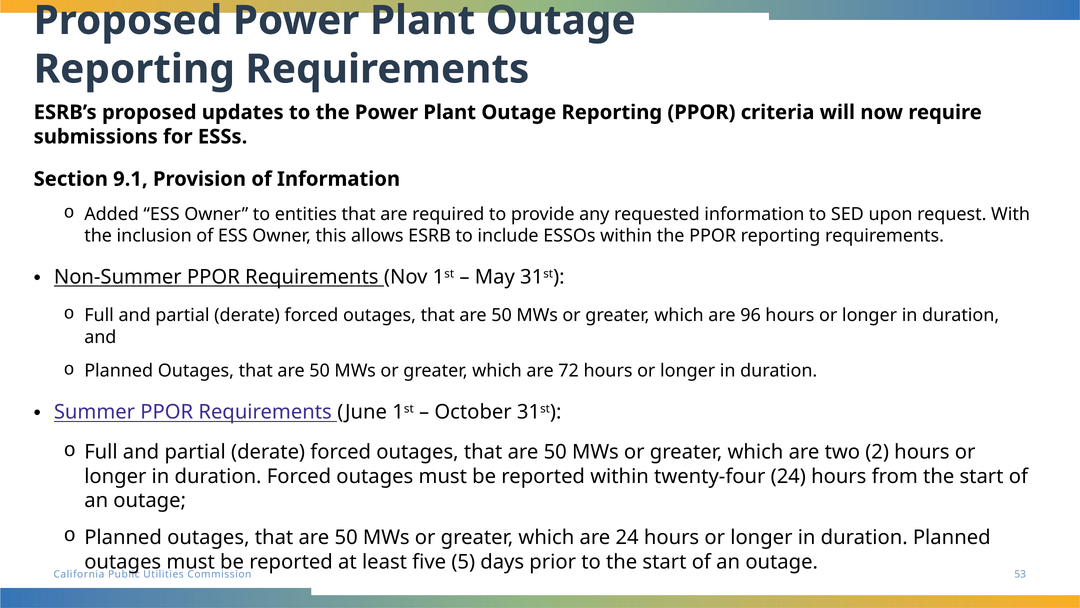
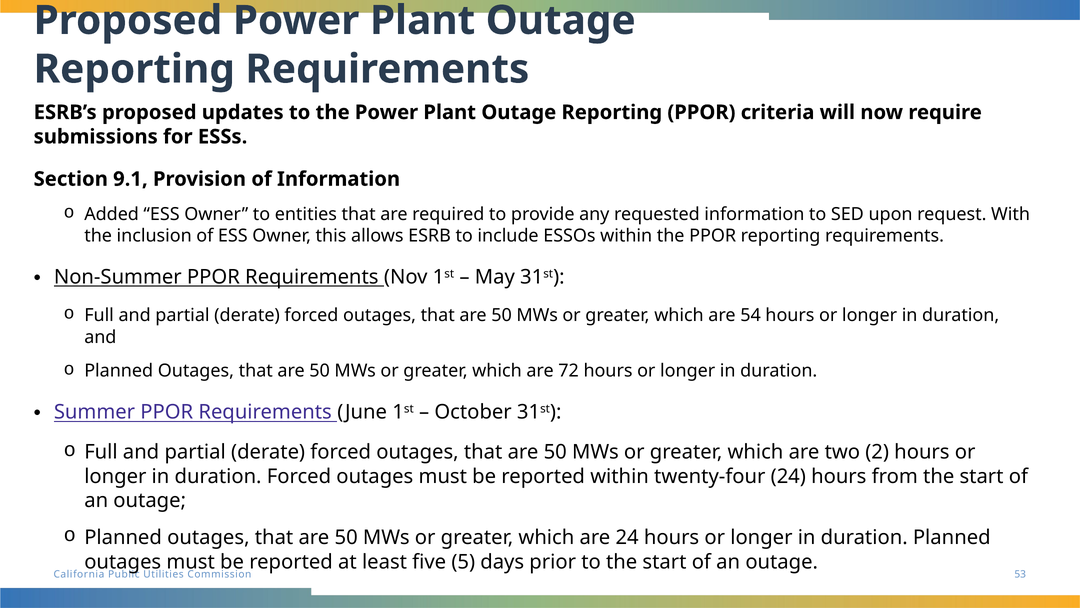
96: 96 -> 54 (751, 315)
